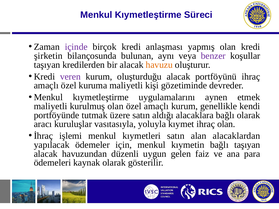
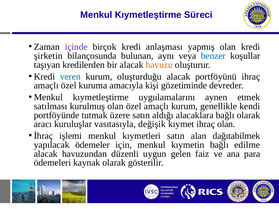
benzer colour: purple -> blue (213, 56)
veren colour: purple -> blue (70, 77)
kuruma maliyetli: maliyetli -> amacıyla (126, 86)
maliyetli: maliyetli -> satılması (51, 106)
yoluyla: yoluyla -> değişik (152, 124)
alacaklardan: alacaklardan -> dağıtabilmek (236, 136)
bağlı taşıyan: taşıyan -> edilme (247, 145)
